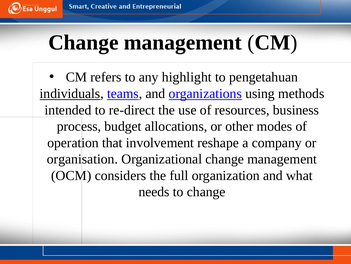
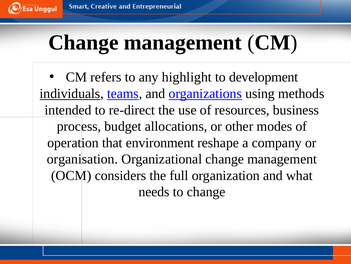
pengetahuan: pengetahuan -> development (264, 77)
involvement: involvement -> environment (160, 142)
